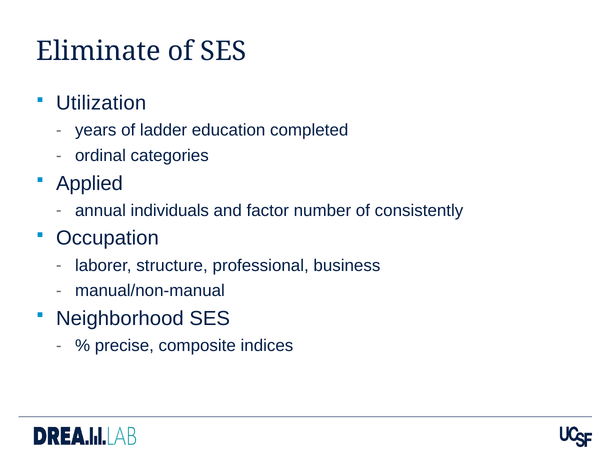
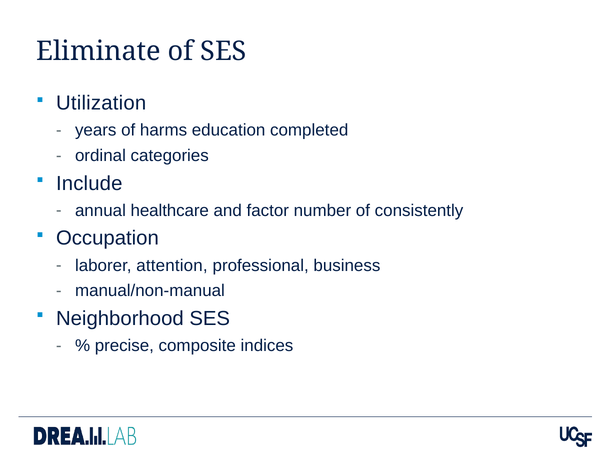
ladder: ladder -> harms (164, 130)
Applied: Applied -> Include (89, 184)
individuals: individuals -> healthcare (170, 211)
structure: structure -> attention (172, 266)
